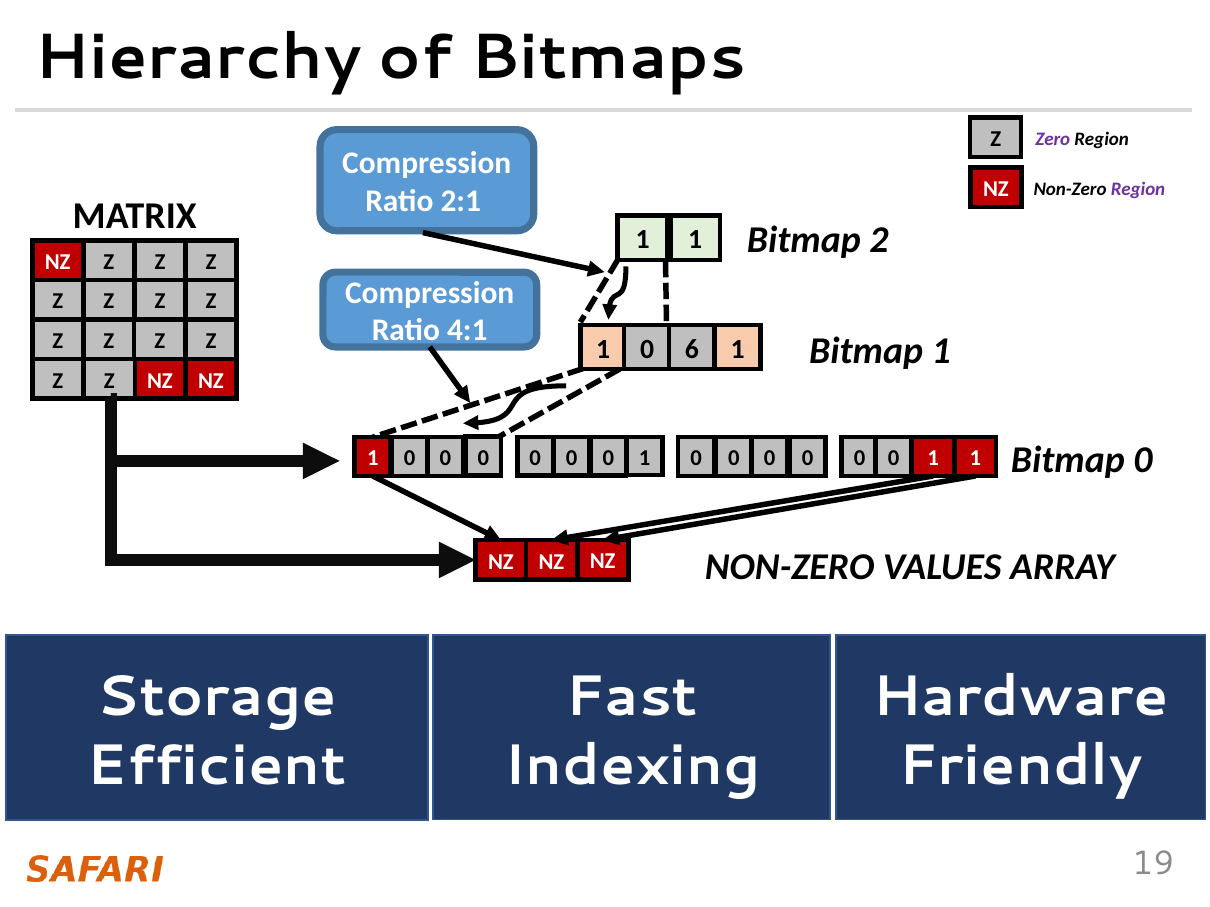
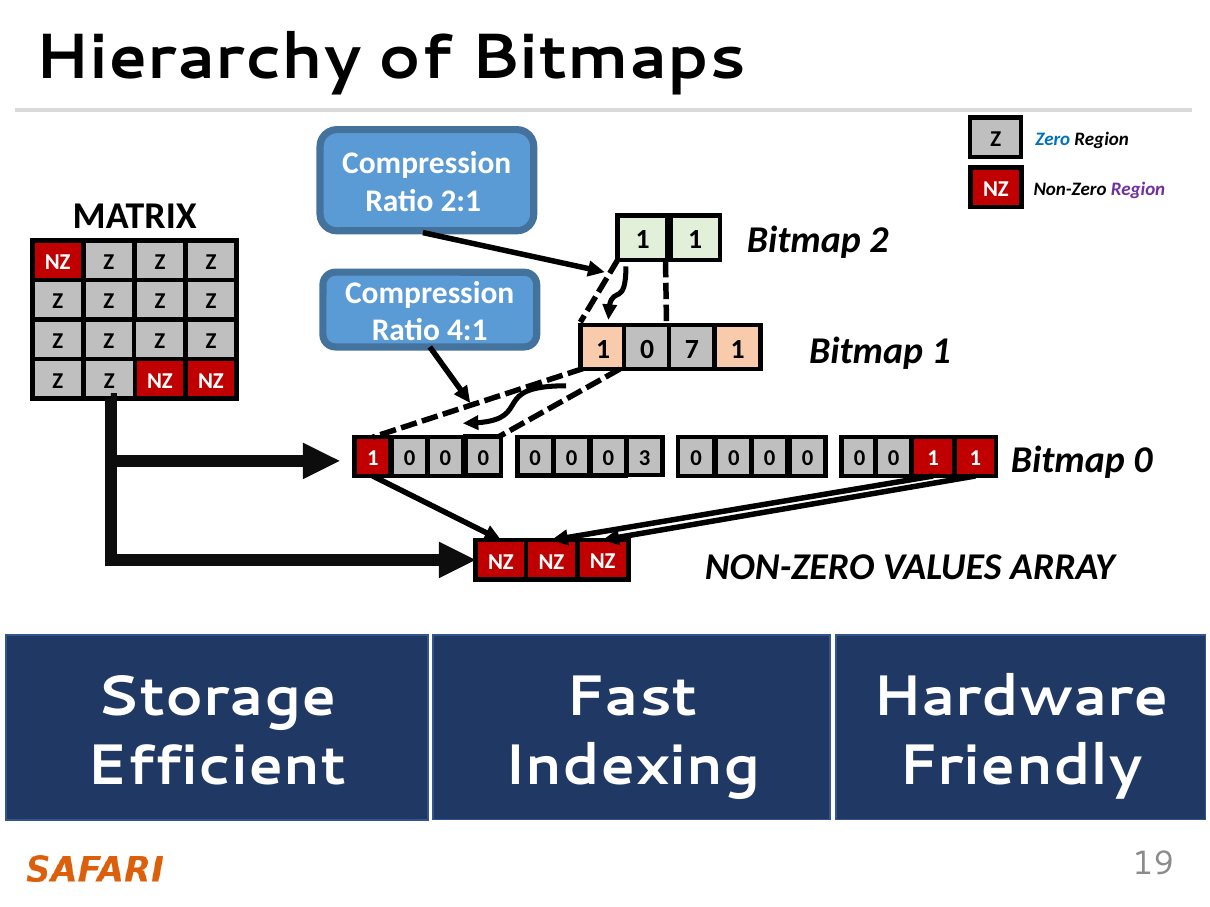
Zero colour: purple -> blue (1053, 139)
6: 6 -> 7 (692, 349)
1: 1 -> 3 (645, 458)
